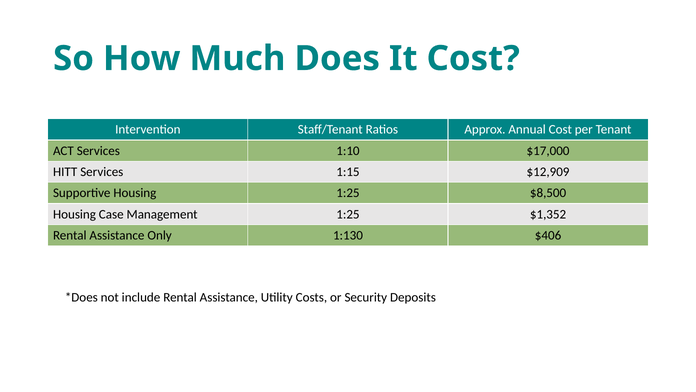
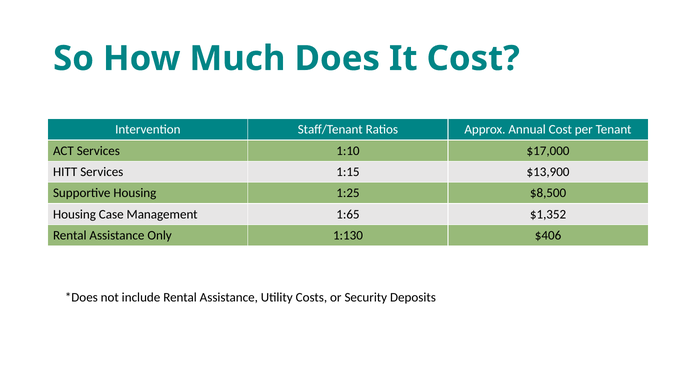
$12,909: $12,909 -> $13,900 (548, 172)
Management 1:25: 1:25 -> 1:65 (348, 214)
